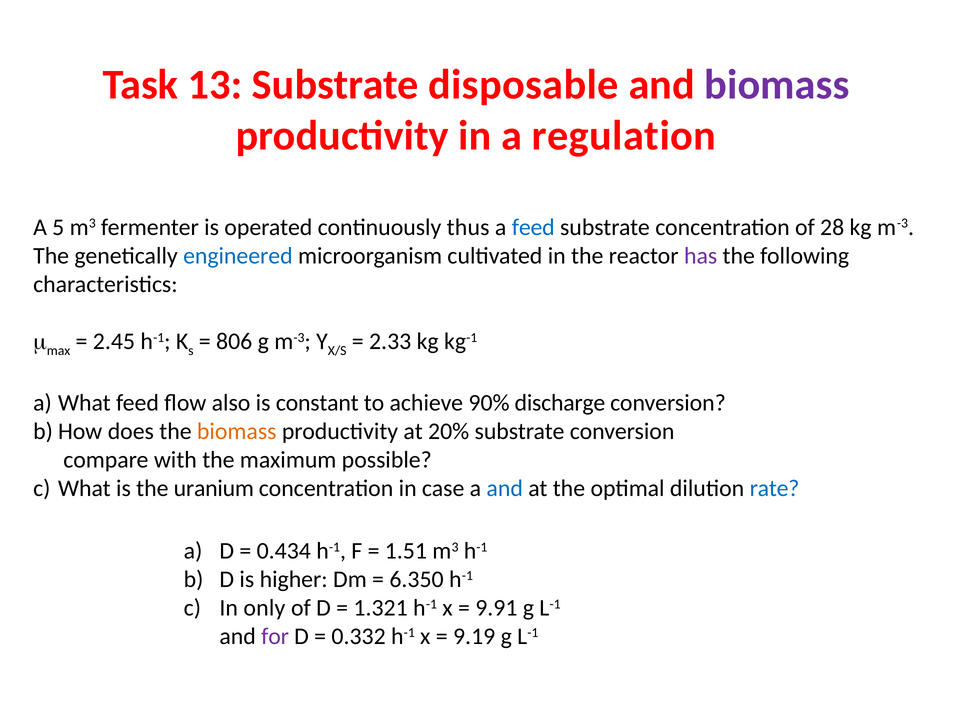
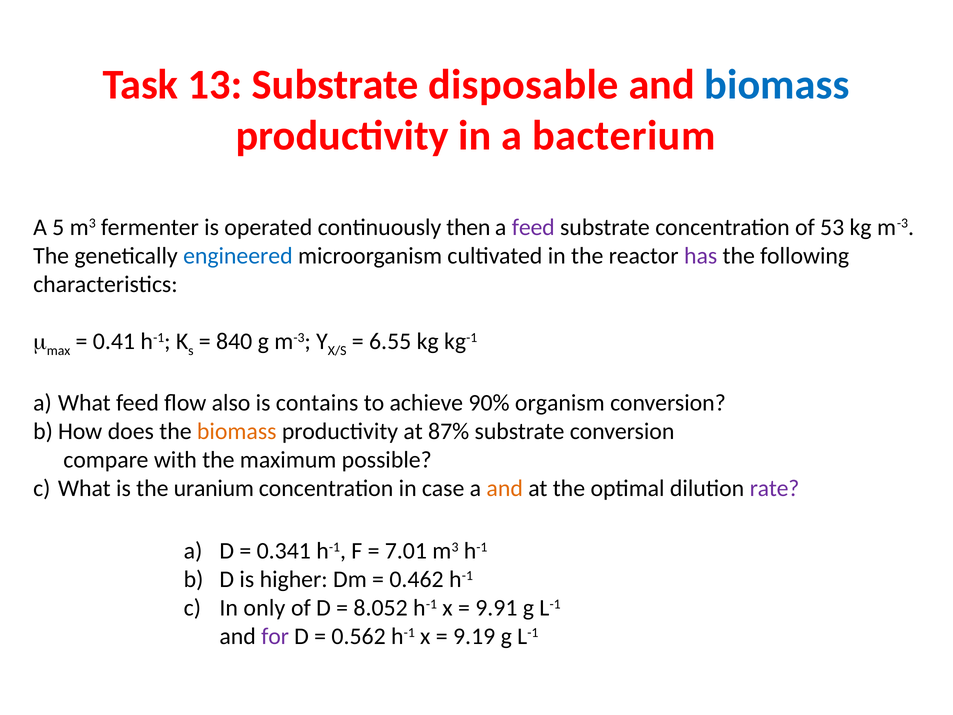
biomass colour: purple -> blue (777, 85)
regulation: regulation -> bacterium (624, 136)
thus: thus -> then (468, 227)
feed colour: blue -> purple (533, 227)
28: 28 -> 53 (832, 227)
2.45: 2.45 -> 0.41 (114, 341)
806: 806 -> 840 (234, 341)
2.33: 2.33 -> 6.55 (390, 341)
constant: constant -> contains (317, 403)
discharge: discharge -> organism (560, 403)
20%: 20% -> 87% (449, 431)
and colour: blue -> orange (505, 488)
rate colour: blue -> purple (774, 488)
0.434: 0.434 -> 0.341 (284, 551)
1.51: 1.51 -> 7.01 (406, 551)
6.350: 6.350 -> 0.462 (417, 579)
1.321: 1.321 -> 8.052 (381, 608)
0.332: 0.332 -> 0.562 (359, 636)
